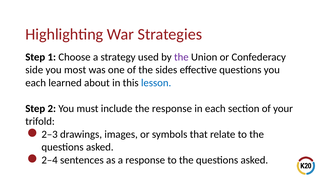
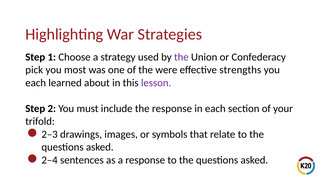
side: side -> pick (34, 70)
sides: sides -> were (166, 70)
effective questions: questions -> strengths (240, 70)
lesson colour: blue -> purple (156, 83)
